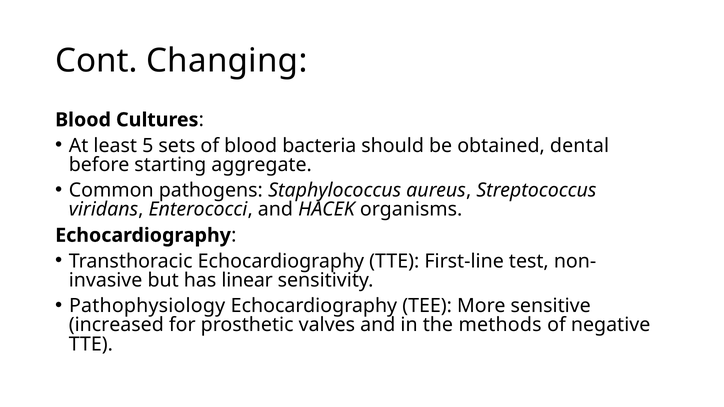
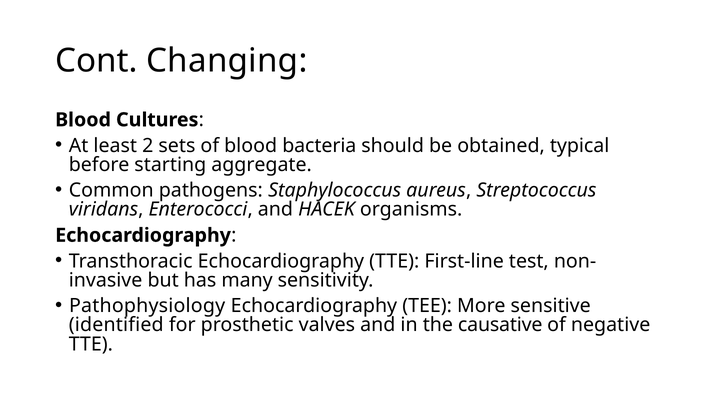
5: 5 -> 2 (148, 146)
dental: dental -> typical (580, 146)
linear: linear -> many (247, 280)
increased: increased -> identified (116, 325)
methods: methods -> causative (500, 325)
